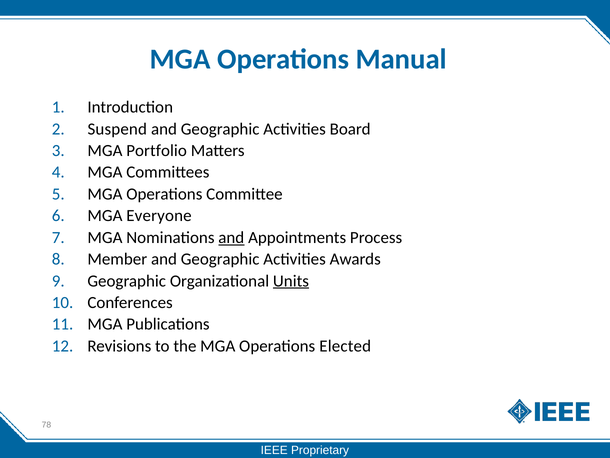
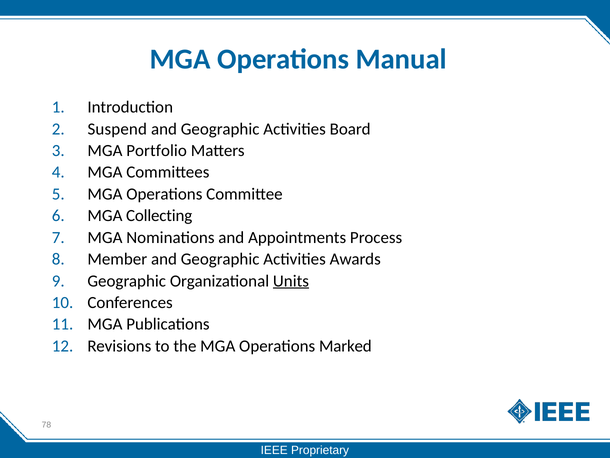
Everyone: Everyone -> Collecting (159, 216)
and underline: present -> none (231, 237)
Elected: Elected -> Marked (345, 346)
